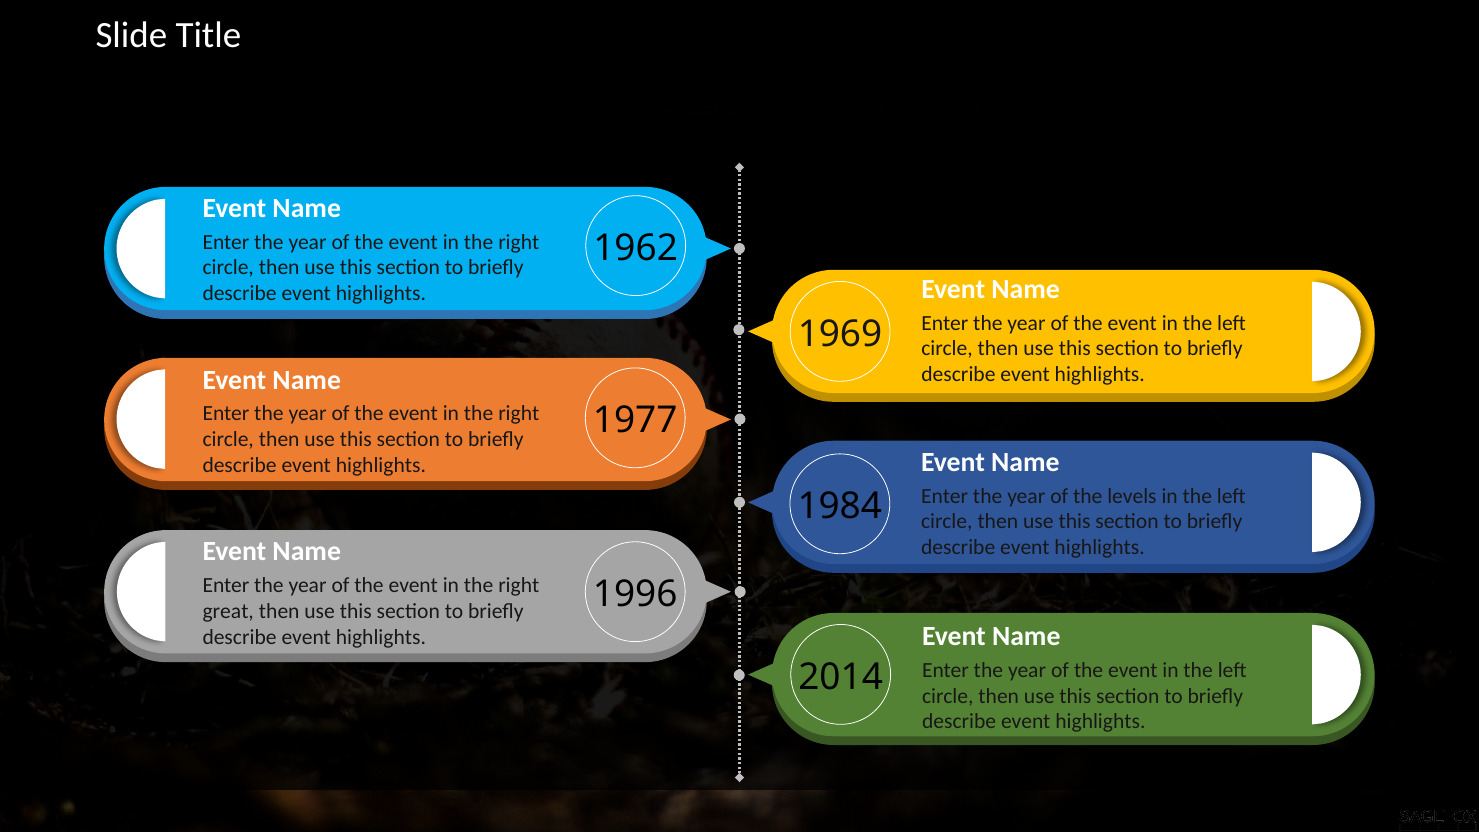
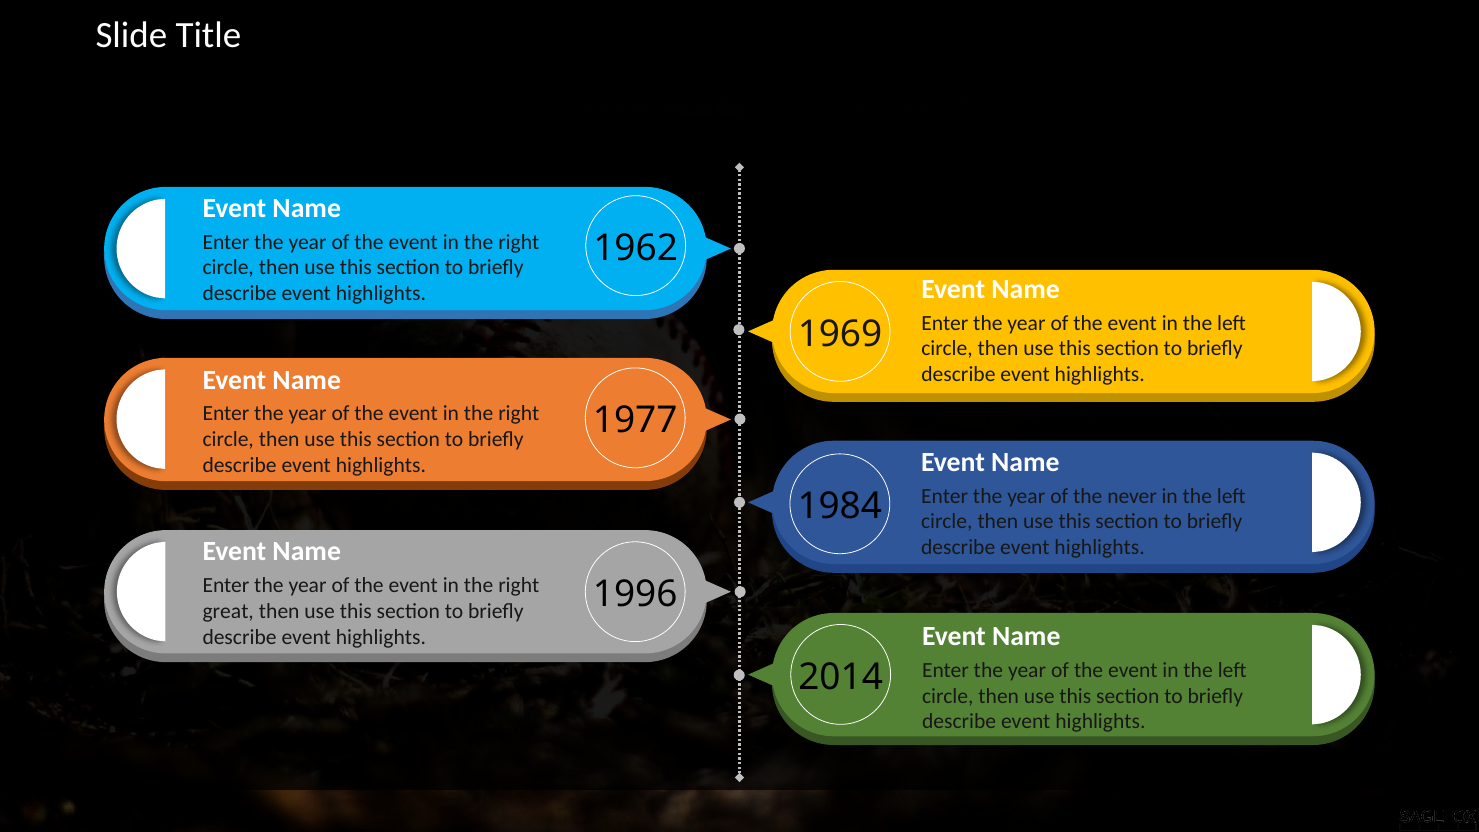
levels: levels -> never (1132, 496)
